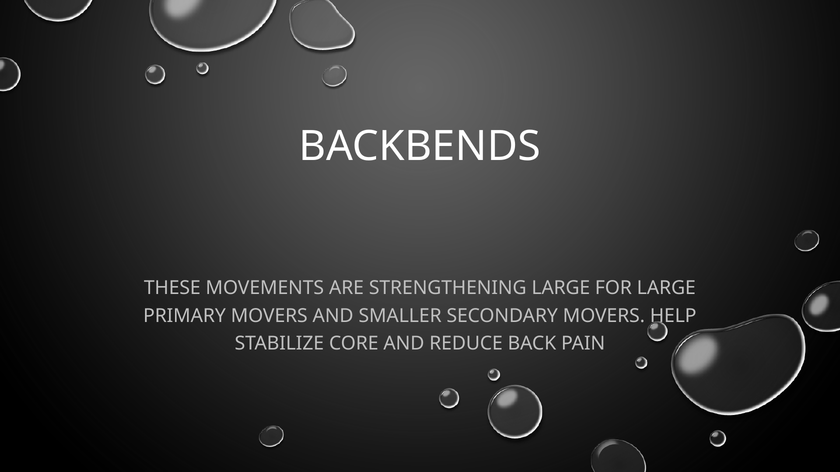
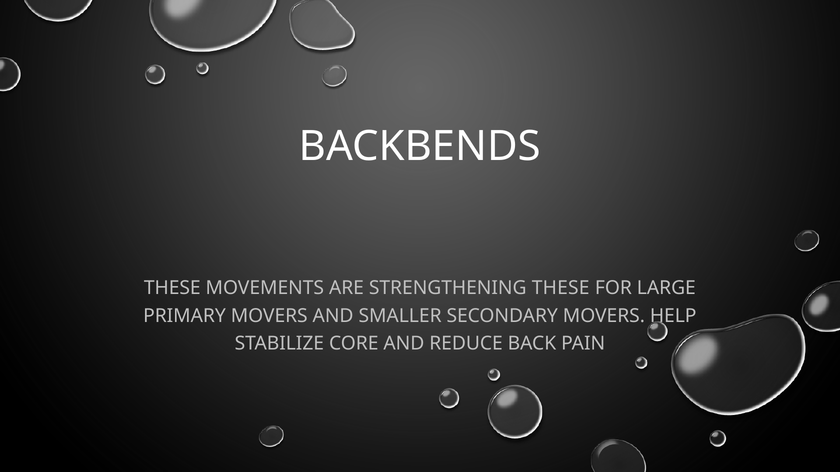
STRENGTHENING LARGE: LARGE -> THESE (561, 288)
